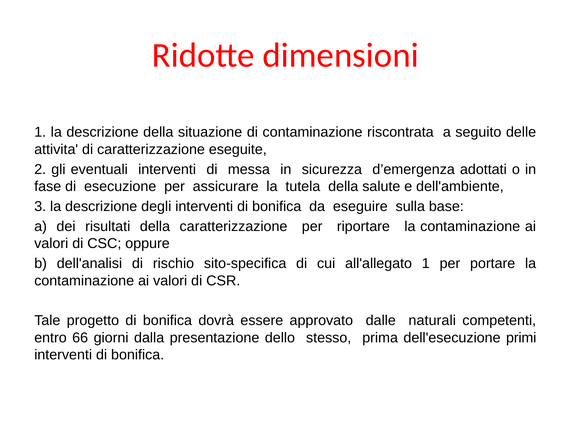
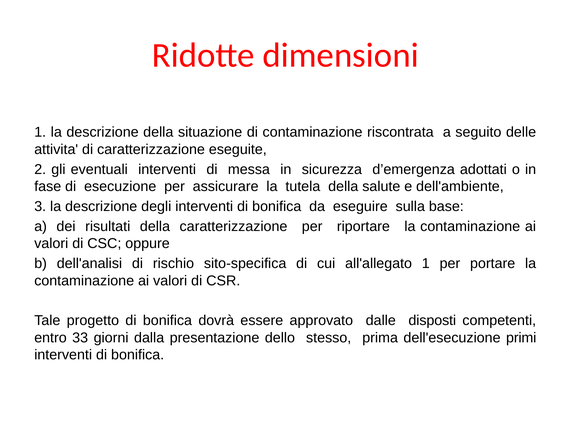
naturali: naturali -> disposti (432, 321)
66: 66 -> 33 (80, 338)
